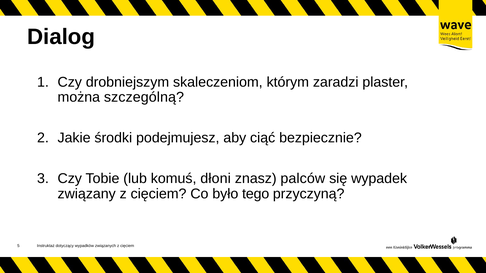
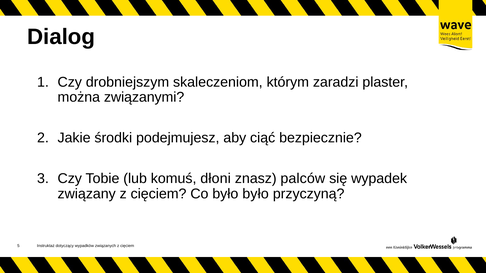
szczególną: szczególną -> związanymi (144, 97)
było tego: tego -> było (256, 194)
